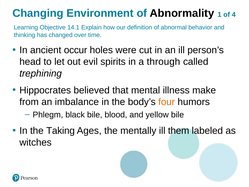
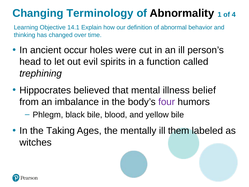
Environment: Environment -> Terminology (100, 13)
through: through -> function (164, 62)
make: make -> belief (204, 90)
four colour: orange -> purple (167, 102)
